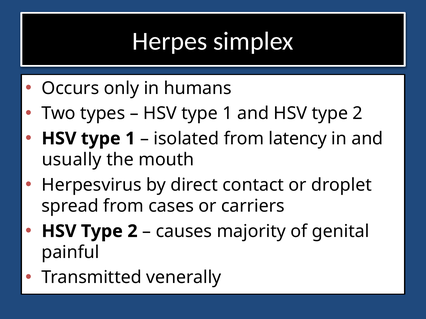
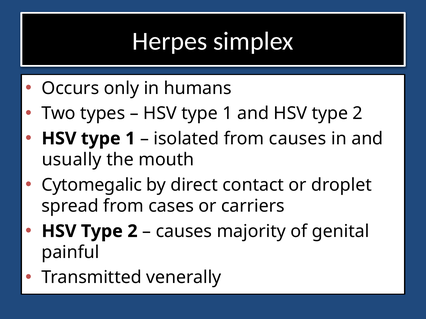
from latency: latency -> causes (298, 139)
Herpesvirus: Herpesvirus -> Cytomegalic (92, 185)
